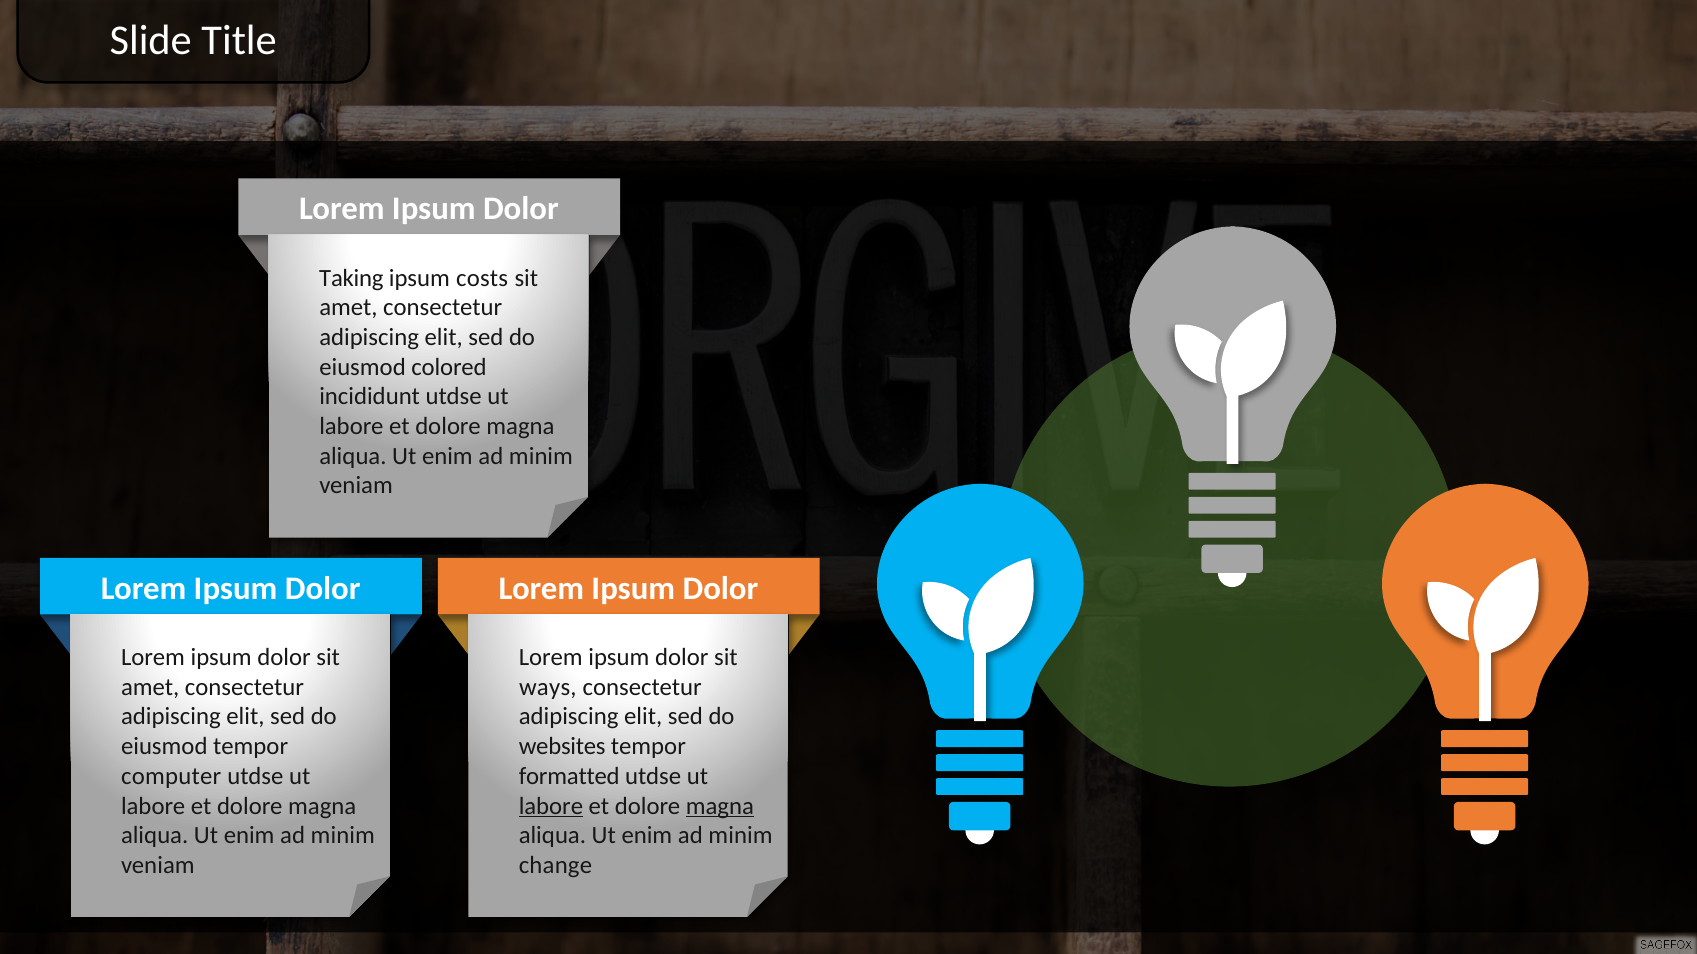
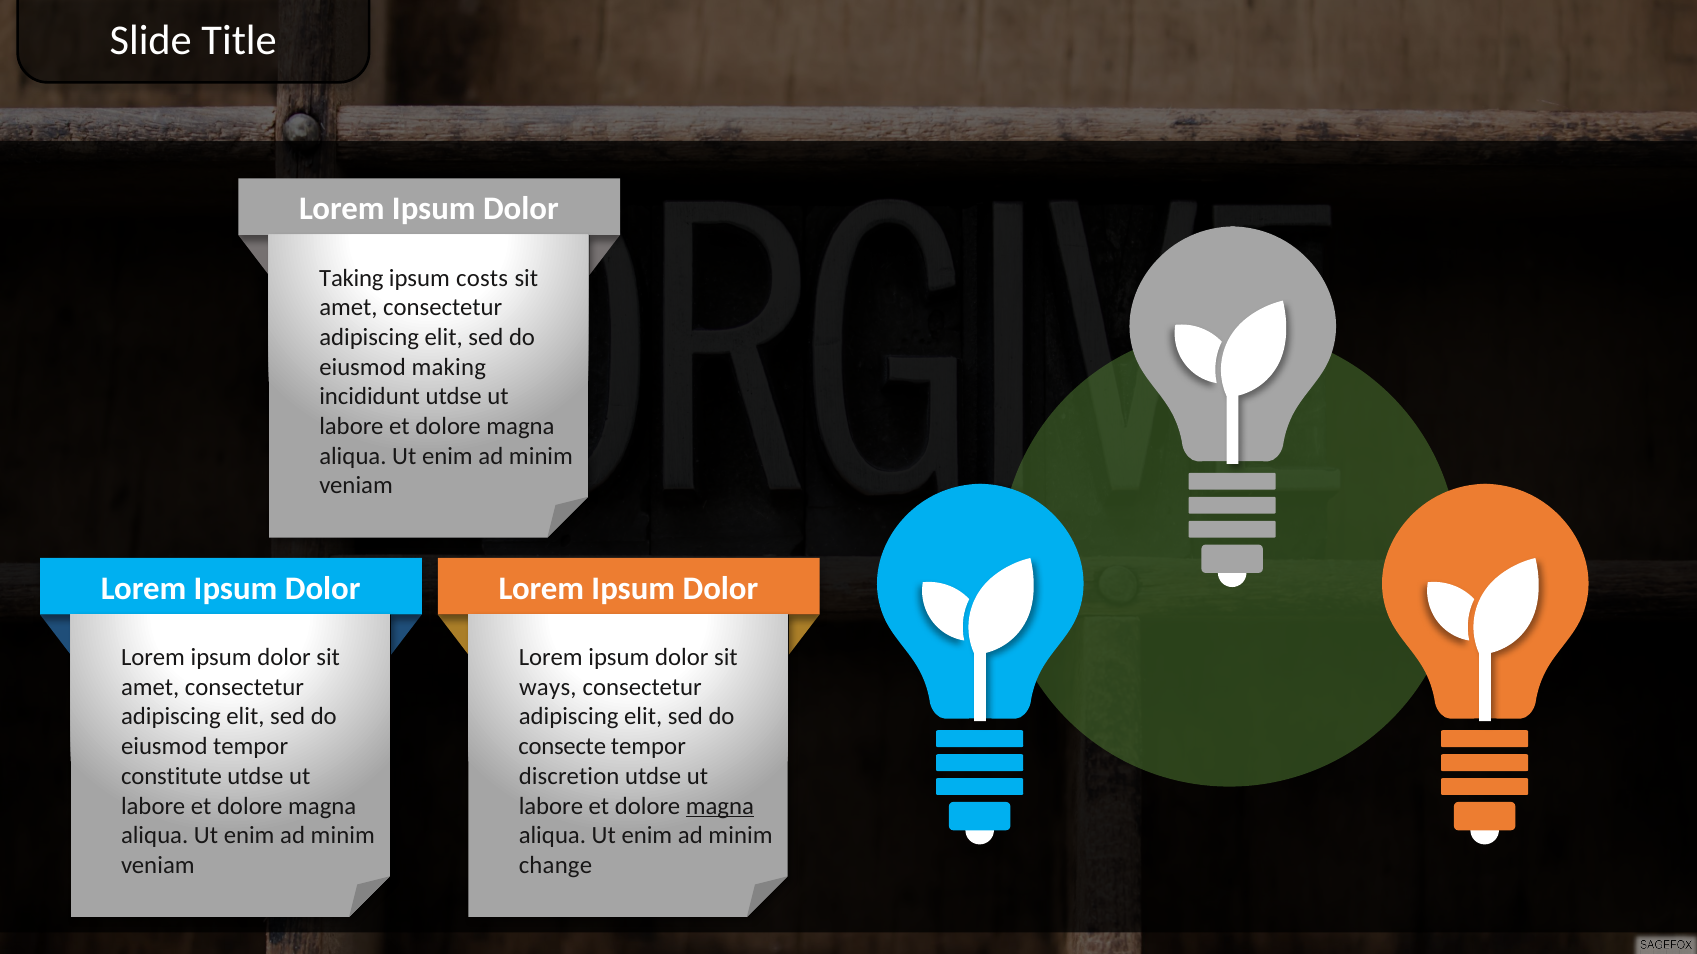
colored: colored -> making (449, 367)
websites: websites -> consecte (562, 747)
computer: computer -> constitute (171, 777)
formatted: formatted -> discretion (569, 777)
labore underline: present -> none (551, 806)
